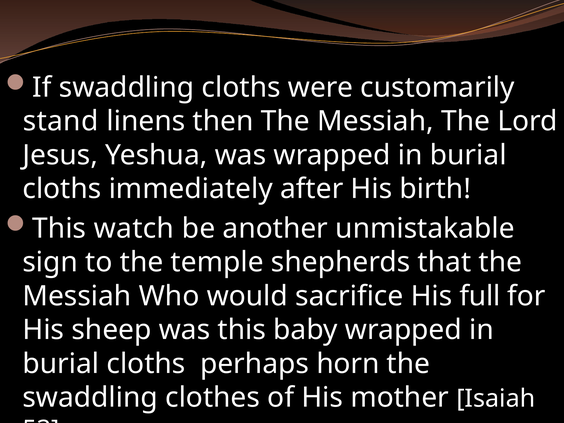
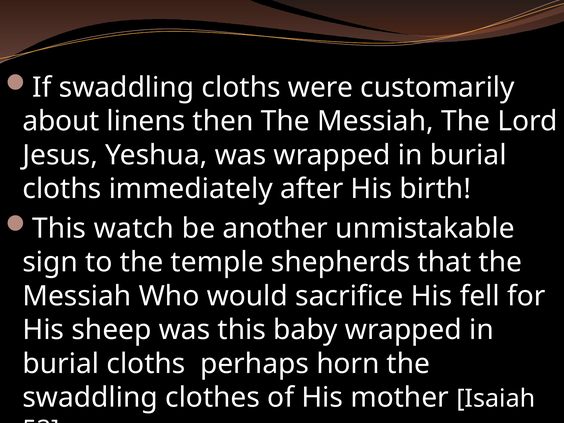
stand: stand -> about (61, 121)
full: full -> fell (480, 296)
